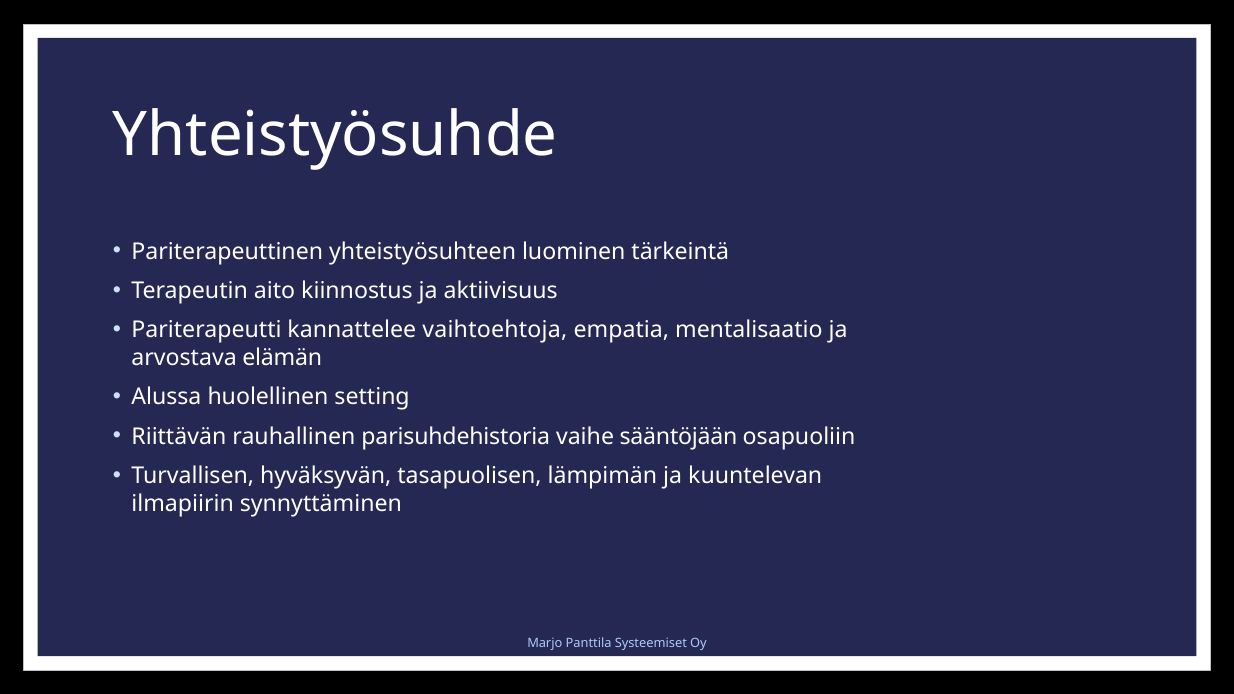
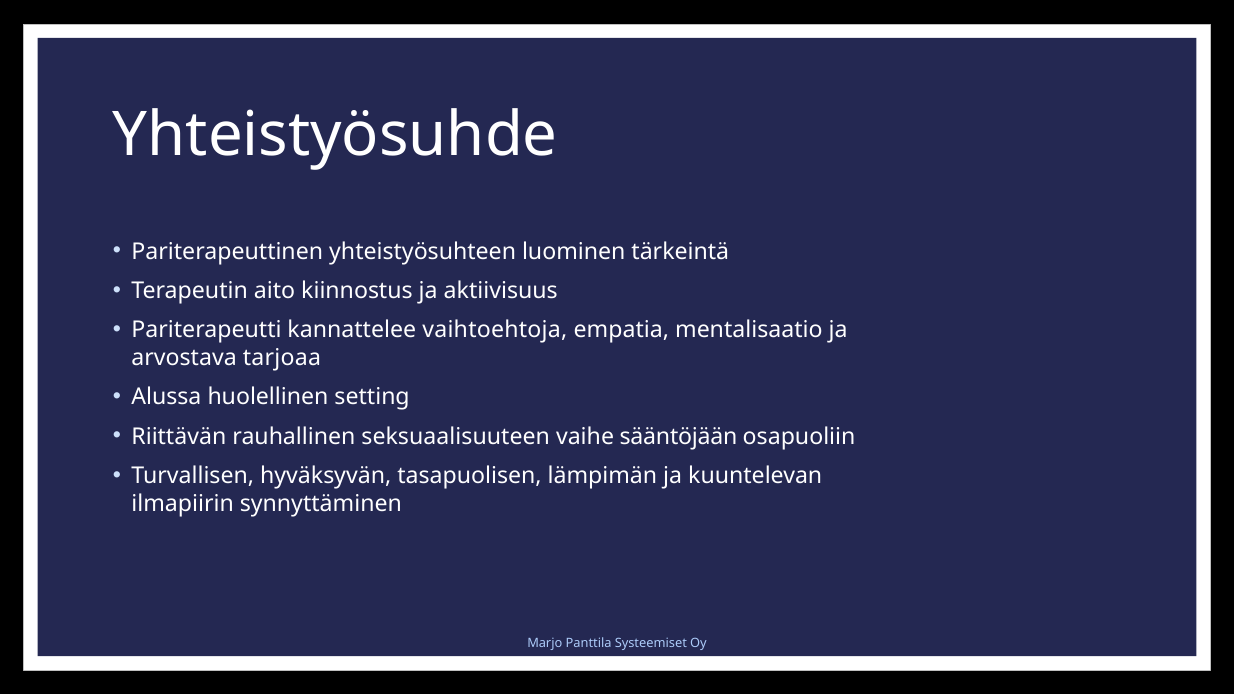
elämän: elämän -> tarjoaa (282, 358)
parisuhdehistoria: parisuhdehistoria -> seksuaalisuuteen (456, 437)
